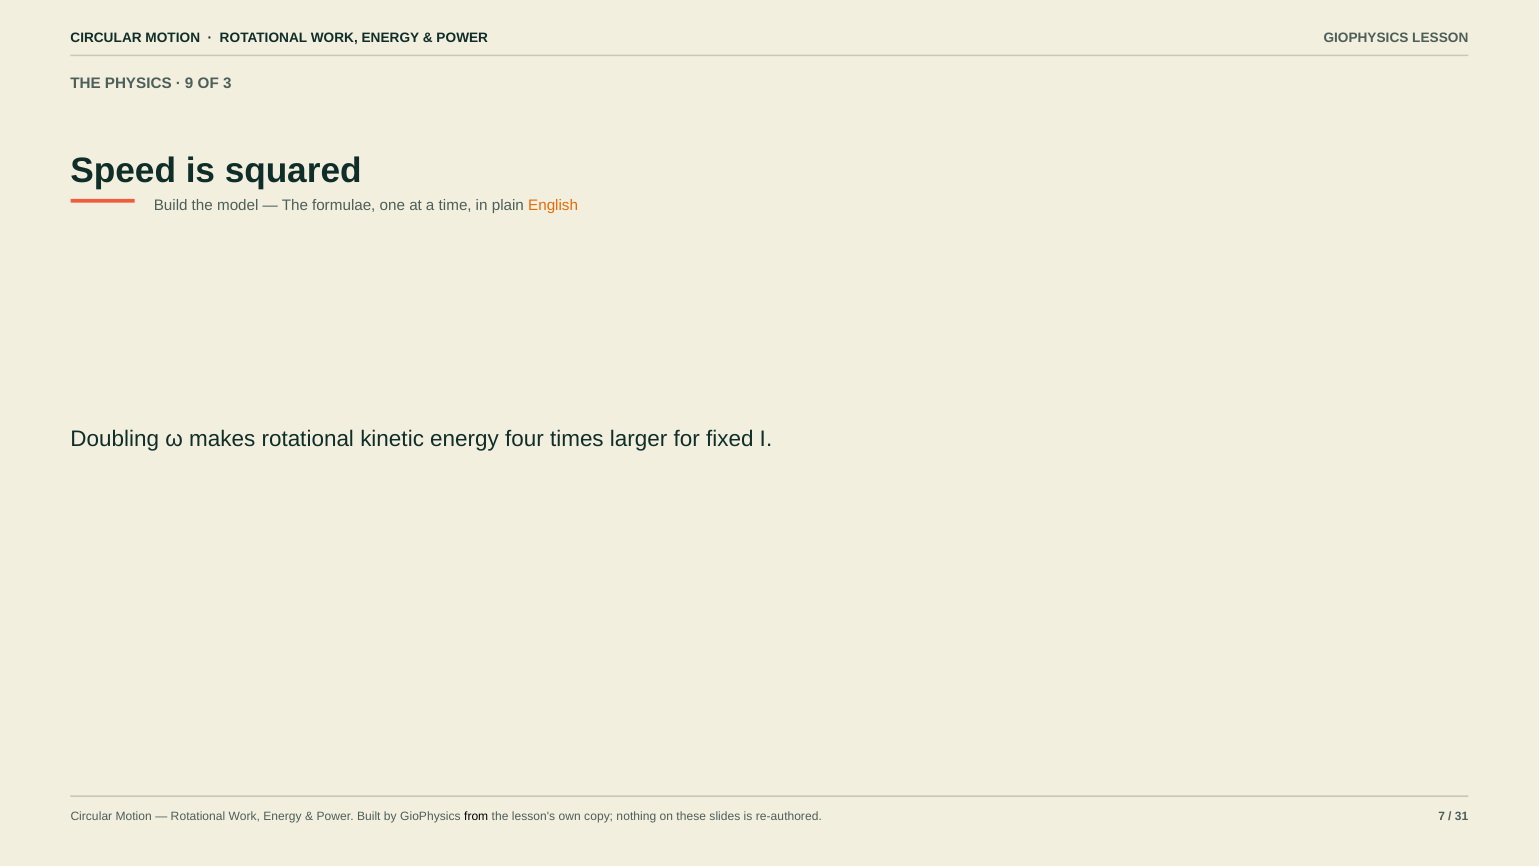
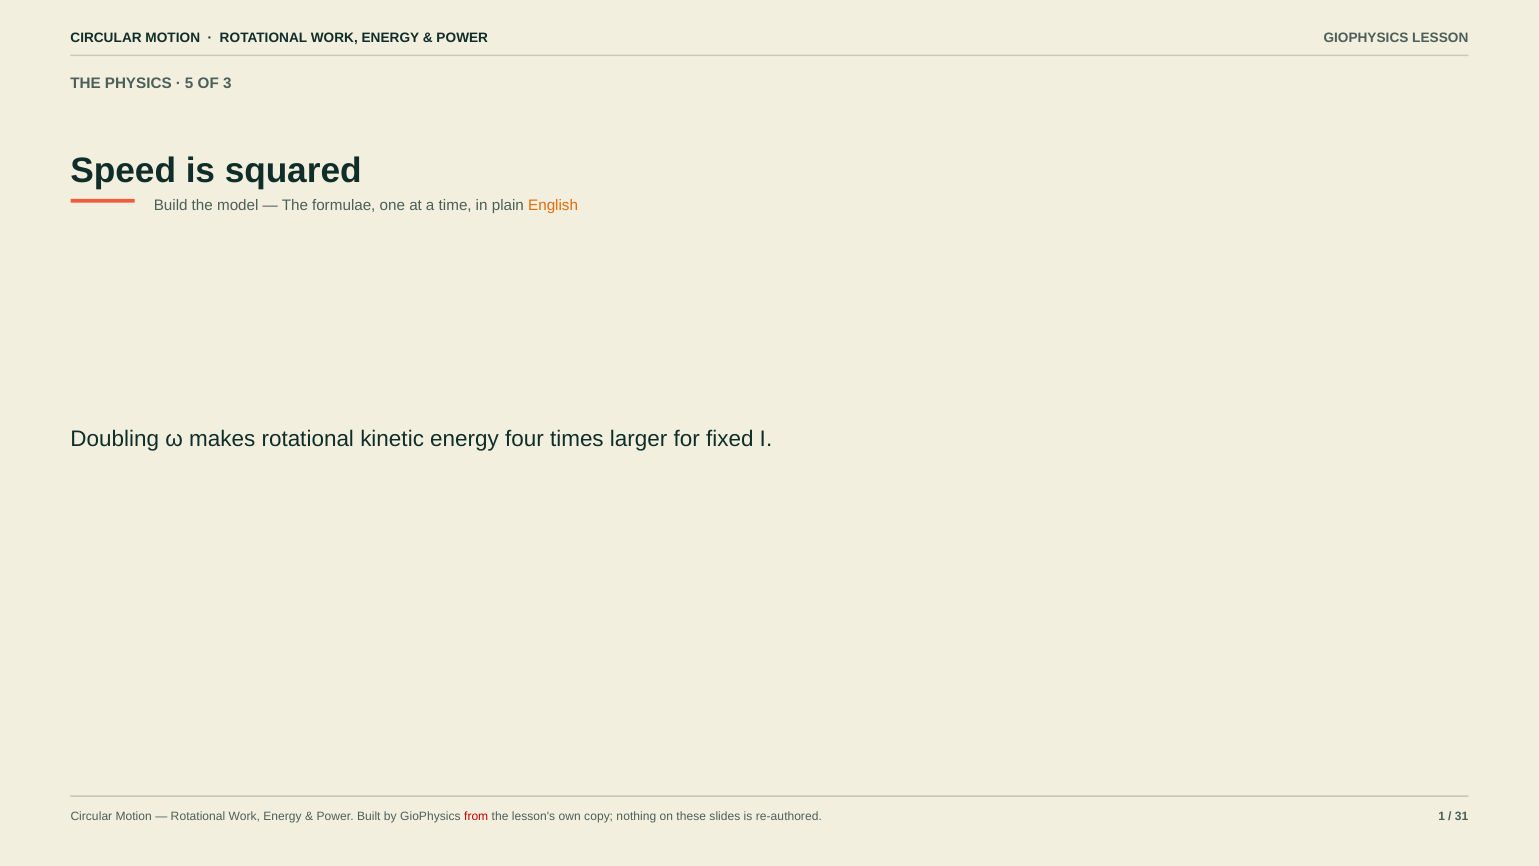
9: 9 -> 5 (189, 84)
from colour: black -> red (476, 816)
7: 7 -> 1 (1442, 816)
